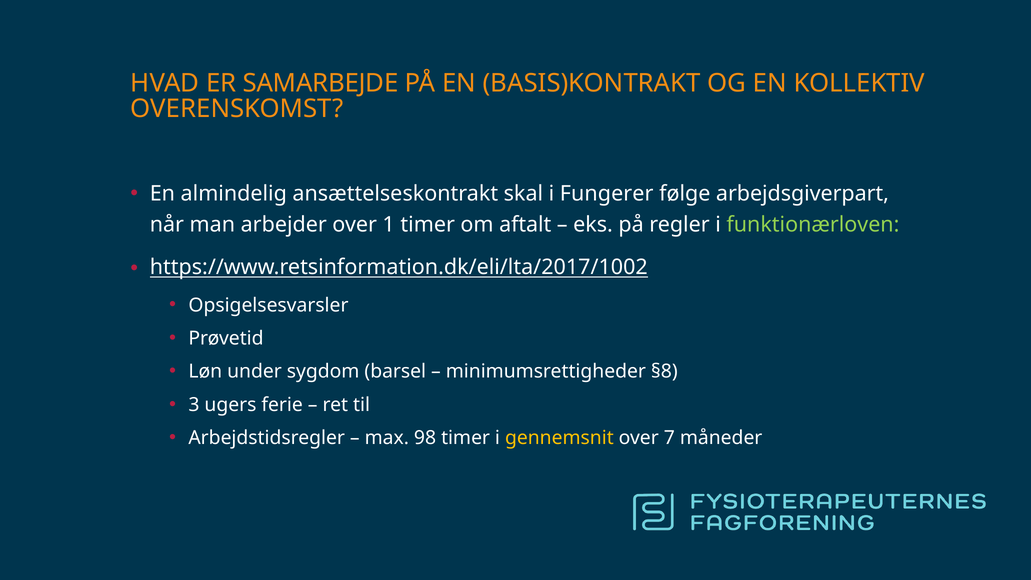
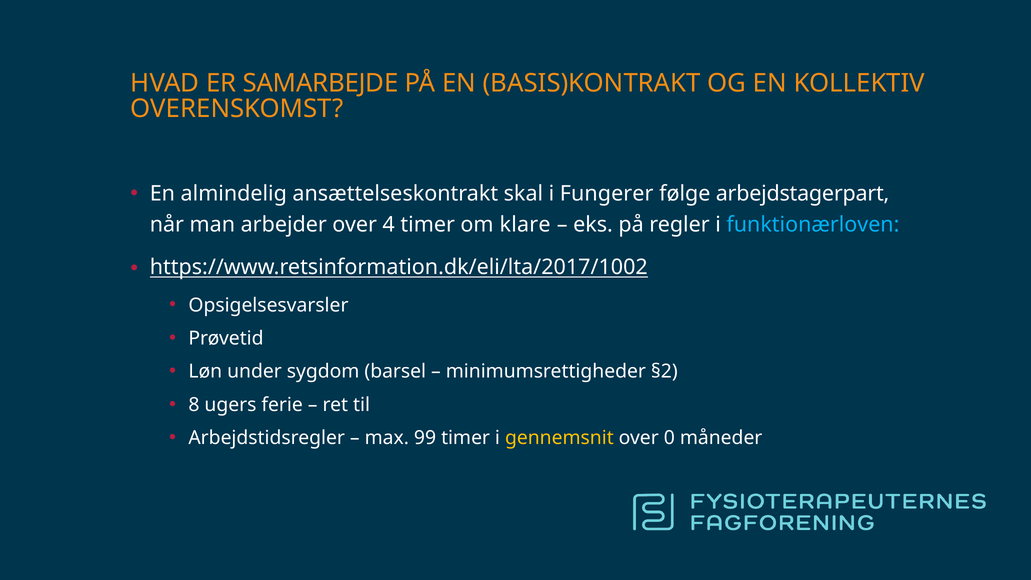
arbejdsgiverpart: arbejdsgiverpart -> arbejdstagerpart (803, 194)
1: 1 -> 4 (389, 225)
aftalt: aftalt -> klare (525, 225)
funktionærloven colour: light green -> light blue (813, 225)
§8: §8 -> §2 (664, 371)
3: 3 -> 8 (194, 405)
98: 98 -> 99 (425, 438)
7: 7 -> 0 (669, 438)
